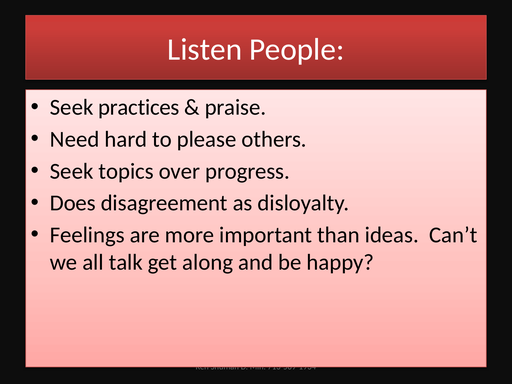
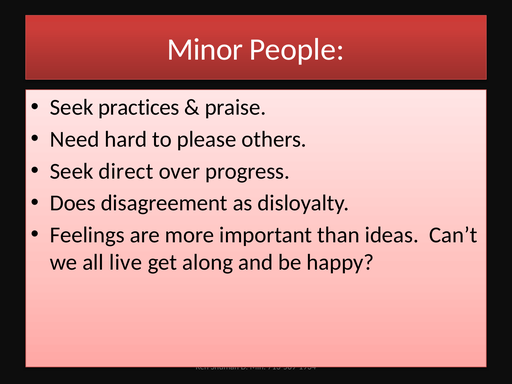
Listen: Listen -> Minor (205, 50)
topics: topics -> direct (126, 171)
talk: talk -> live (126, 262)
